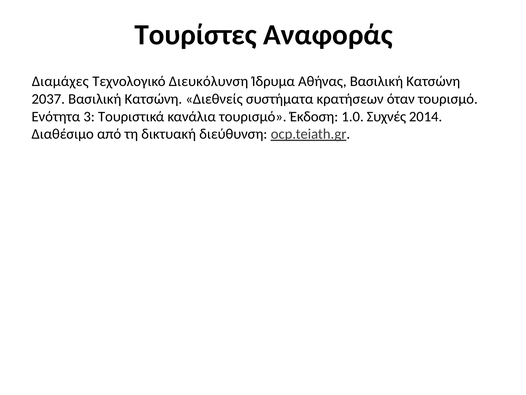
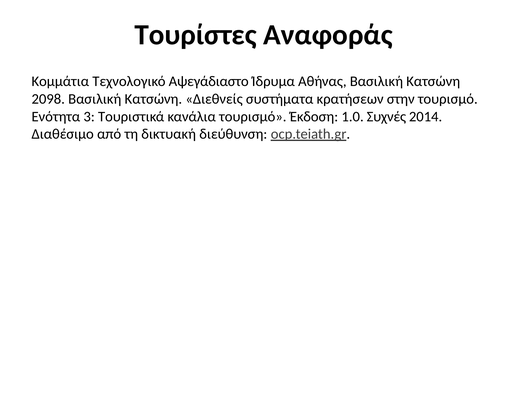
Διαμάχες: Διαμάχες -> Κομμάτια (60, 81)
Διευκόλυνση: Διευκόλυνση -> Αψεγάδιαστο (209, 81)
2037: 2037 -> 2098 (48, 99)
όταν: όταν -> στην (401, 99)
